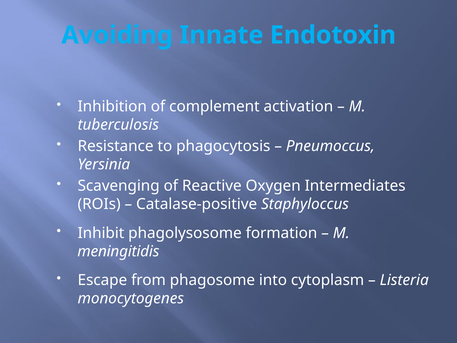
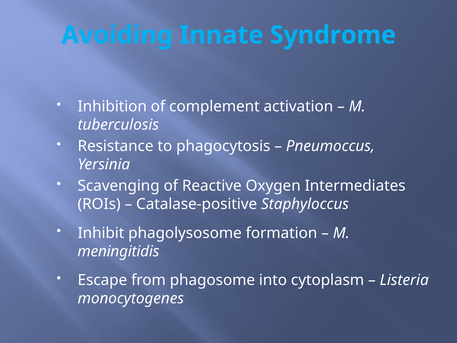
Endotoxin: Endotoxin -> Syndrome (333, 35)
